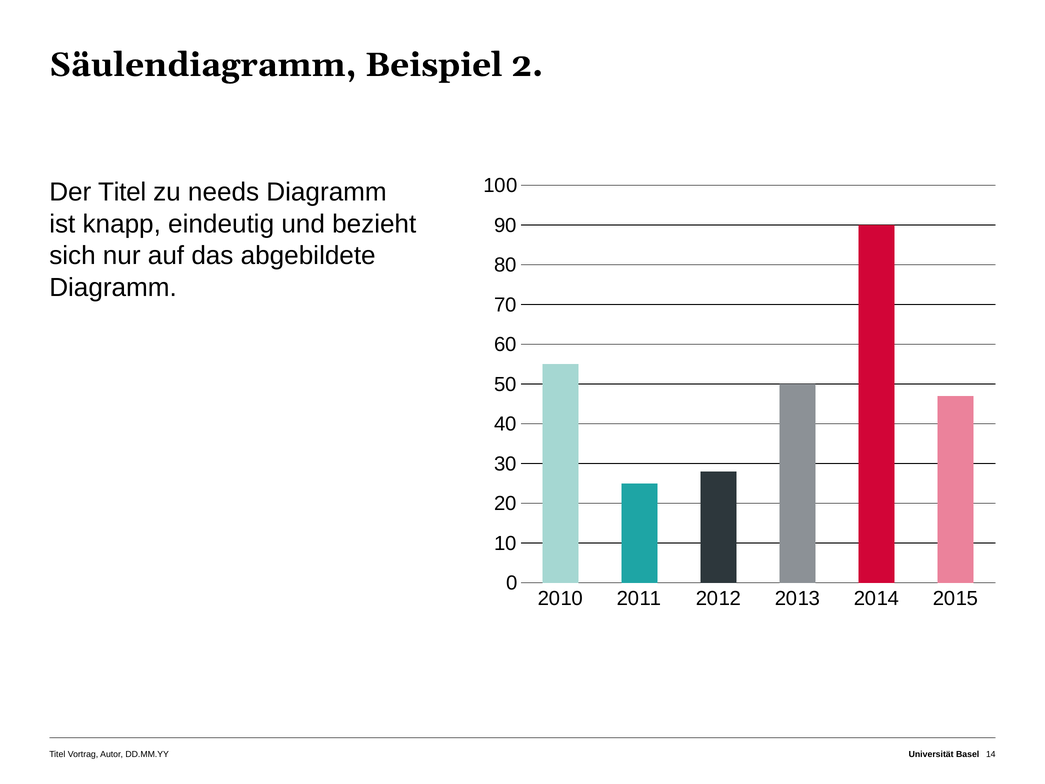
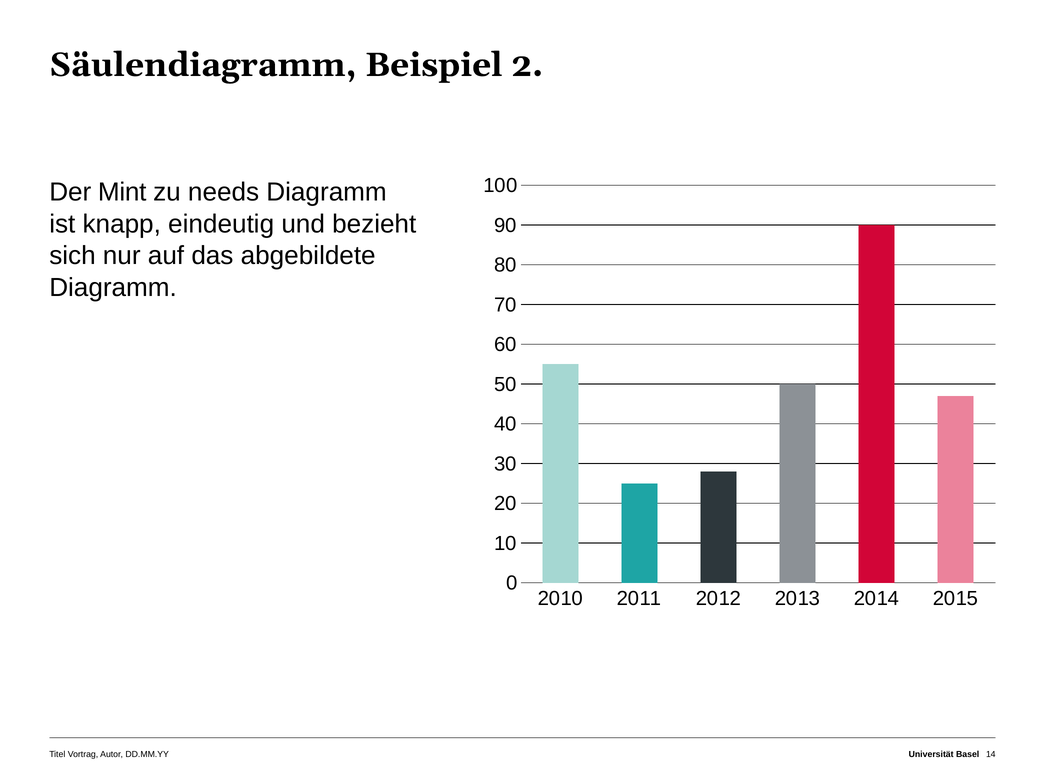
Der Titel: Titel -> Mint (122, 192)
